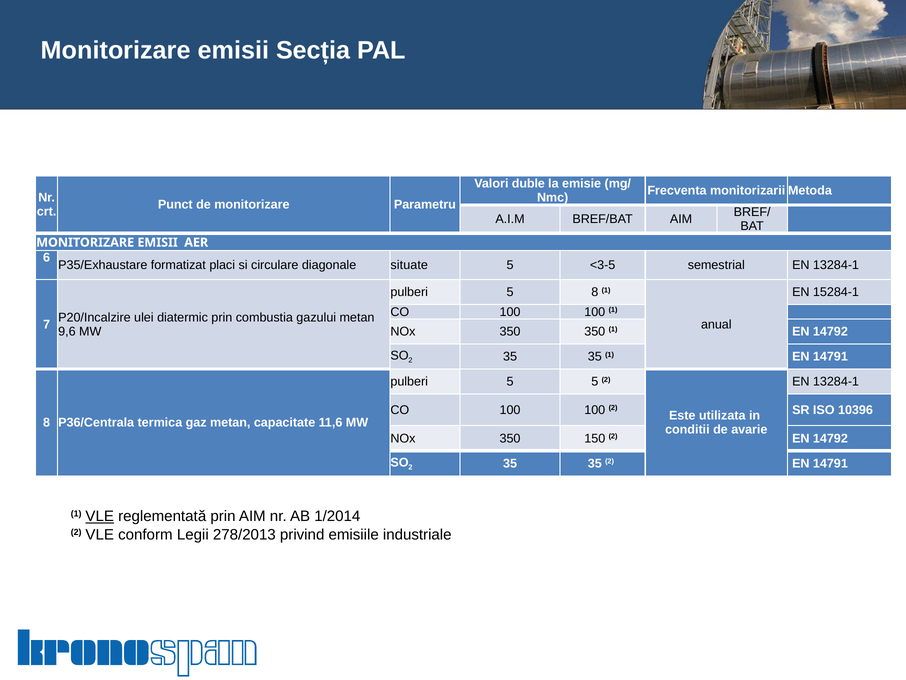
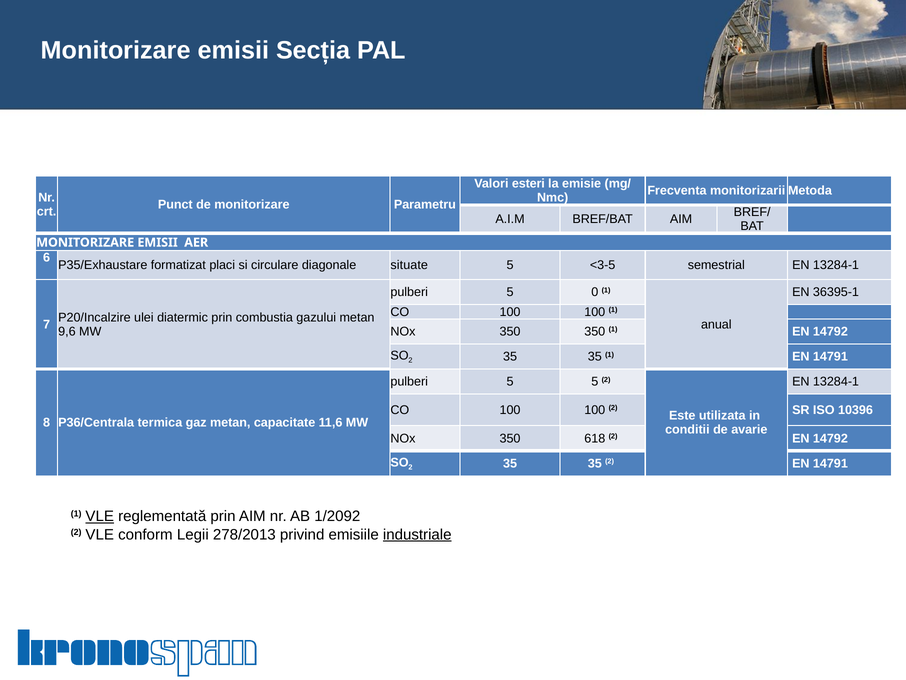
duble: duble -> esteri (528, 183)
5 8: 8 -> 0 (595, 292)
15284-1: 15284-1 -> 36395-1 (836, 292)
150: 150 -> 618 (595, 438)
1/2014: 1/2014 -> 1/2092 (337, 516)
industriale underline: none -> present (417, 534)
